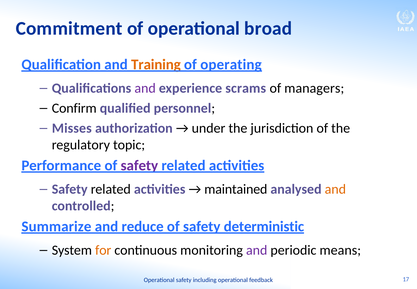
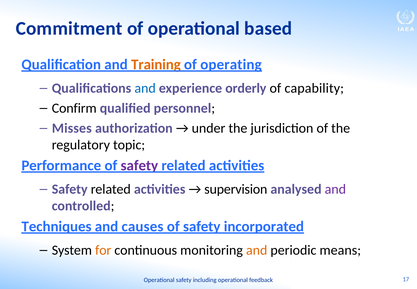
broad: broad -> based (268, 29)
and colour: purple -> blue (145, 88)
scrams: scrams -> orderly (246, 88)
managers: managers -> capability (314, 88)
maintained: maintained -> supervision (236, 189)
and colour: orange -> purple (335, 189)
Summarize: Summarize -> Techniques (56, 226)
reduce: reduce -> causes (142, 226)
deterministic: deterministic -> incorporated (264, 226)
and colour: purple -> orange (257, 250)
